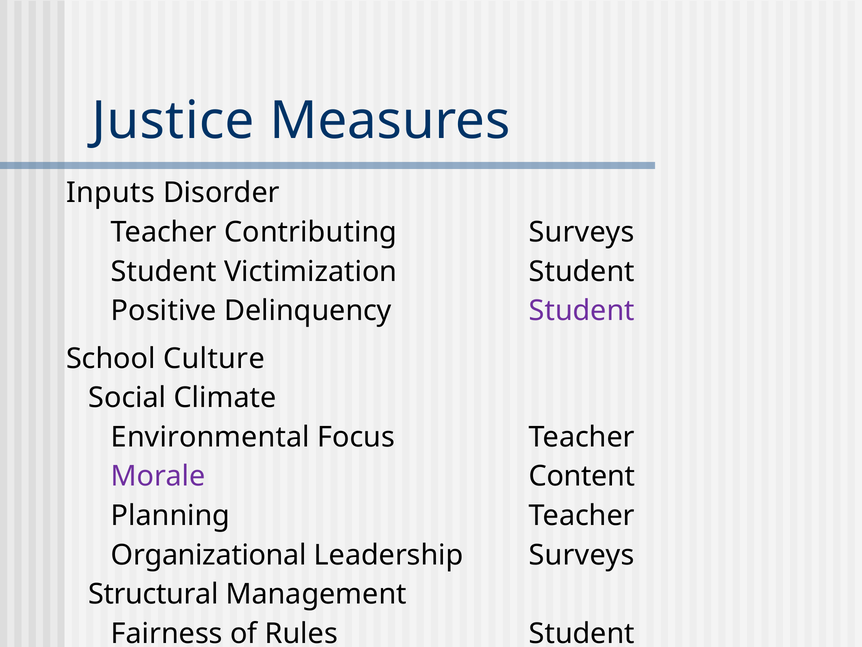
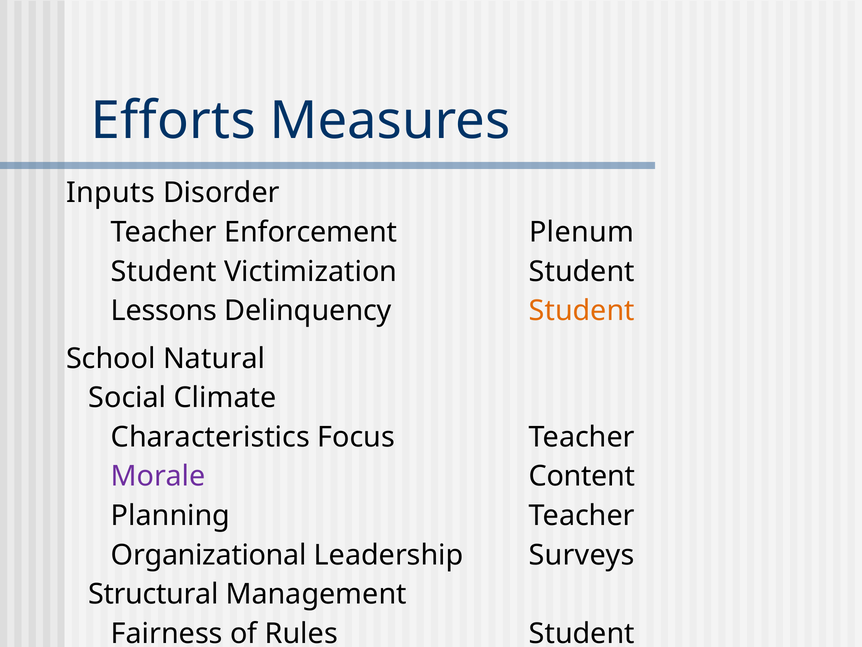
Justice: Justice -> Efforts (173, 121)
Contributing: Contributing -> Enforcement (311, 232)
Surveys: Surveys -> Plenum (582, 232)
Positive: Positive -> Lessons (164, 311)
Student colour: purple -> orange (582, 311)
Culture: Culture -> Natural (214, 358)
Environmental: Environmental -> Characteristics (210, 437)
